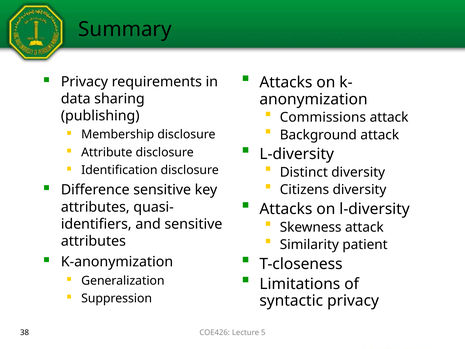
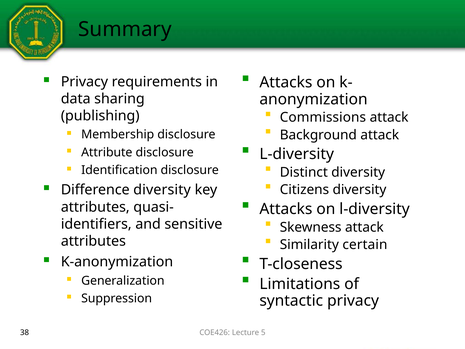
Difference sensitive: sensitive -> diversity (162, 190)
patient: patient -> certain (365, 245)
